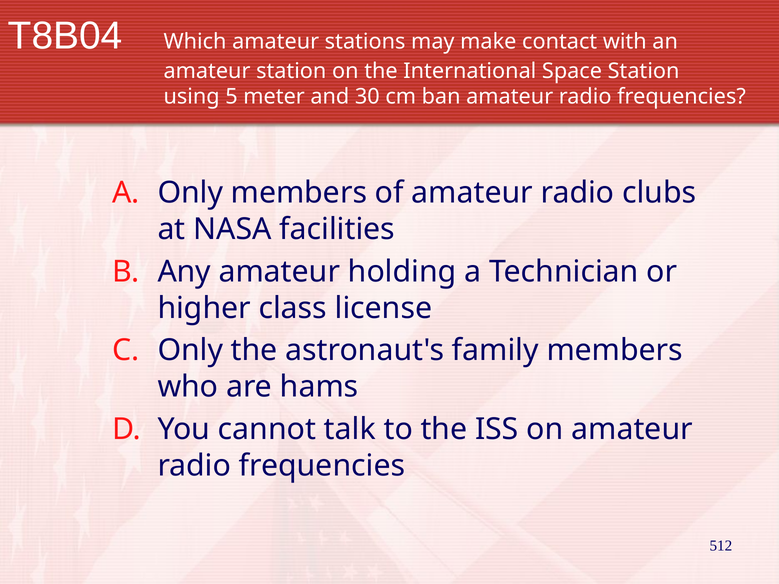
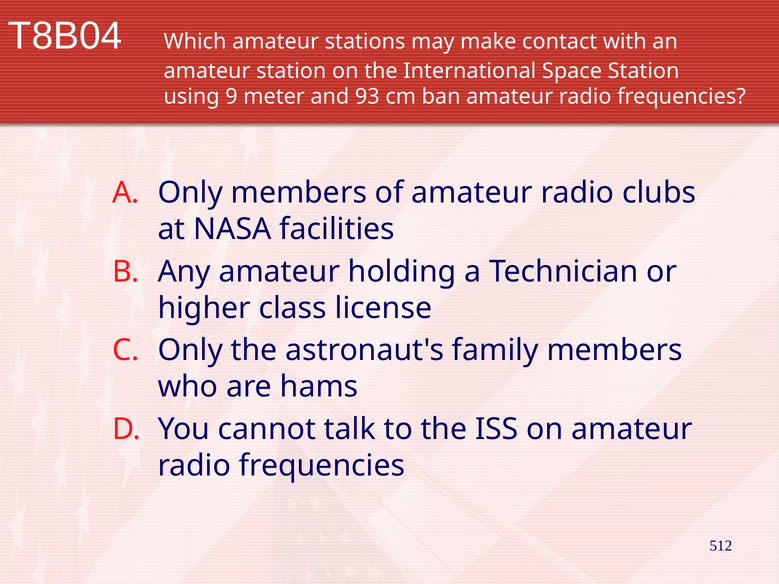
5: 5 -> 9 (231, 97)
30: 30 -> 93 (367, 97)
